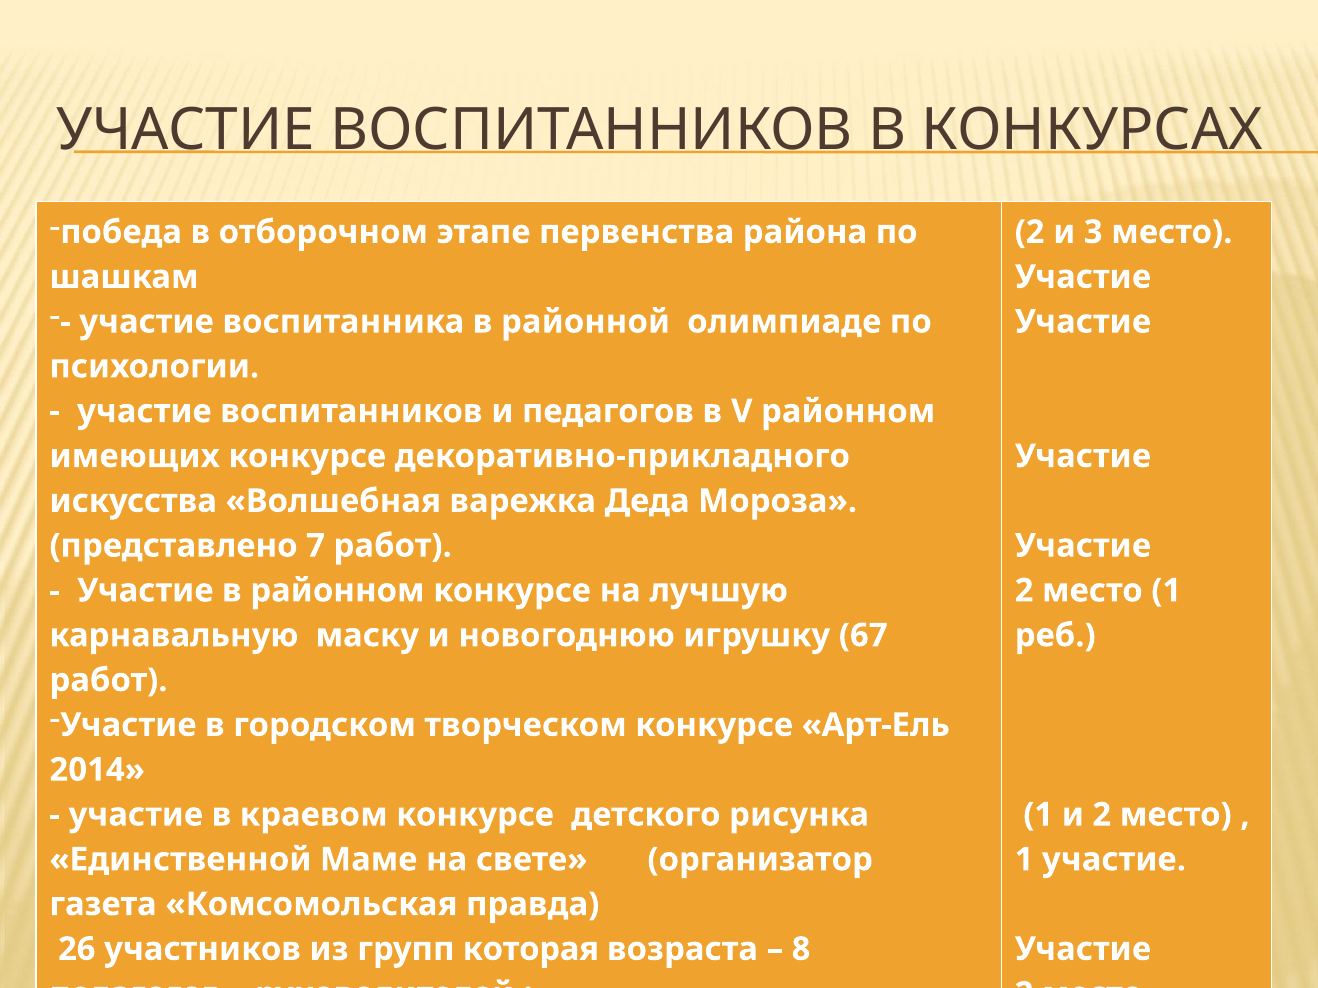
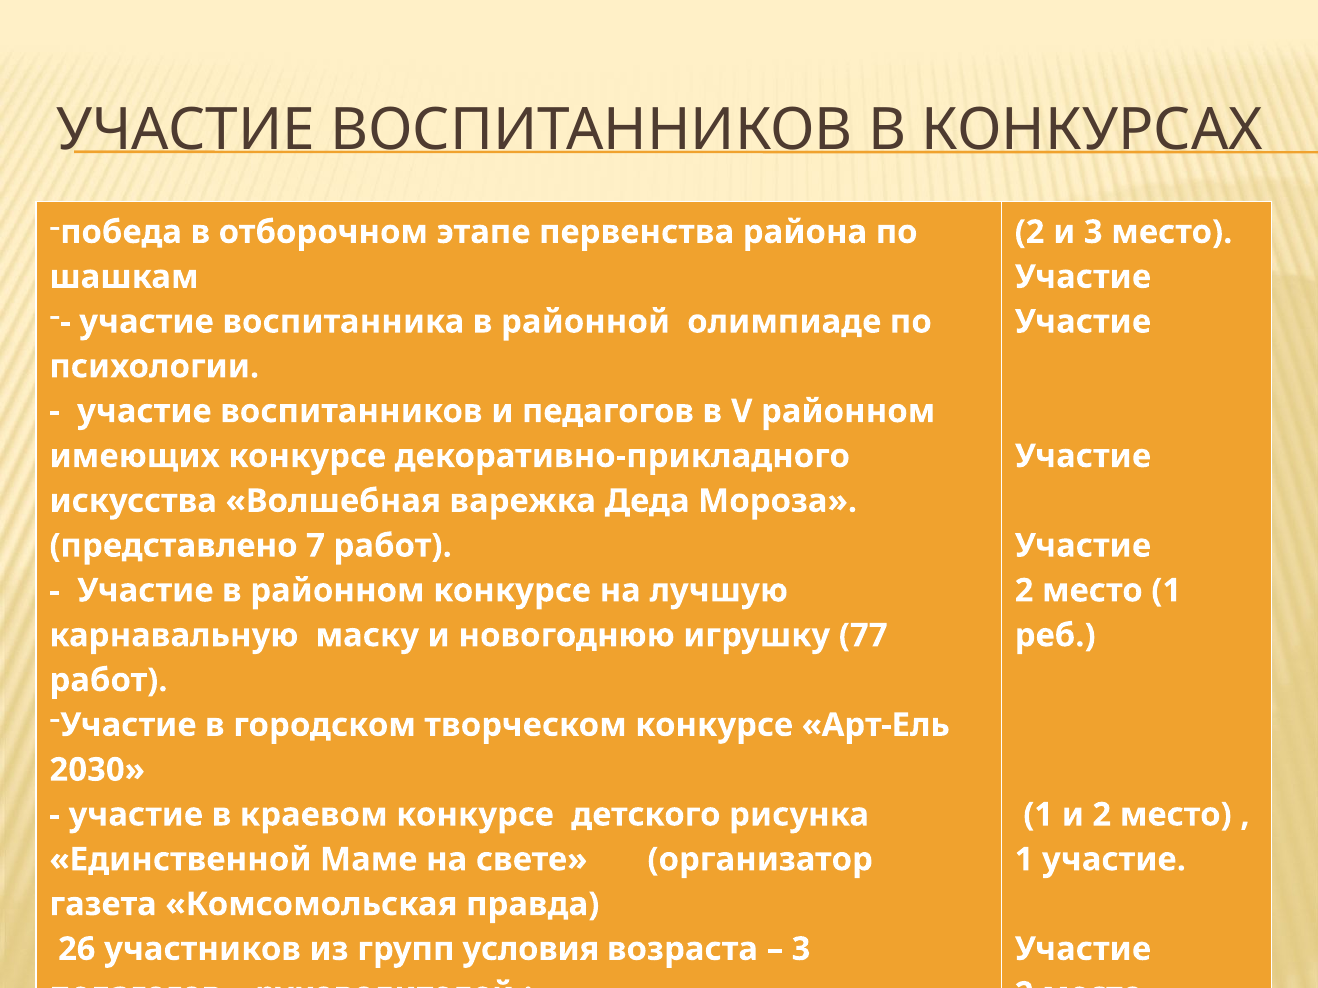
67: 67 -> 77 (863, 636)
2014: 2014 -> 2030 (97, 770)
которая: которая -> условия (531, 950)
8: 8 -> 3 (801, 950)
